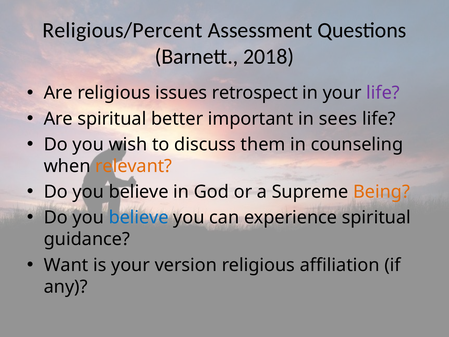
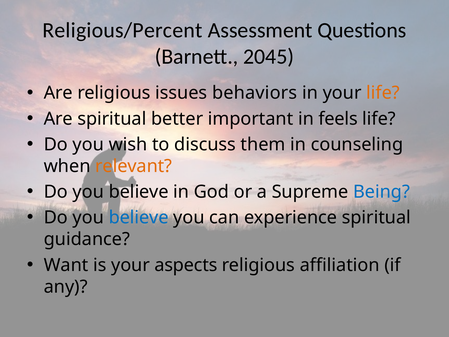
2018: 2018 -> 2045 (269, 57)
retrospect: retrospect -> behaviors (255, 93)
life colour: purple -> orange (383, 93)
sees: sees -> feels (338, 119)
Being colour: orange -> blue (381, 192)
version: version -> aspects (186, 265)
